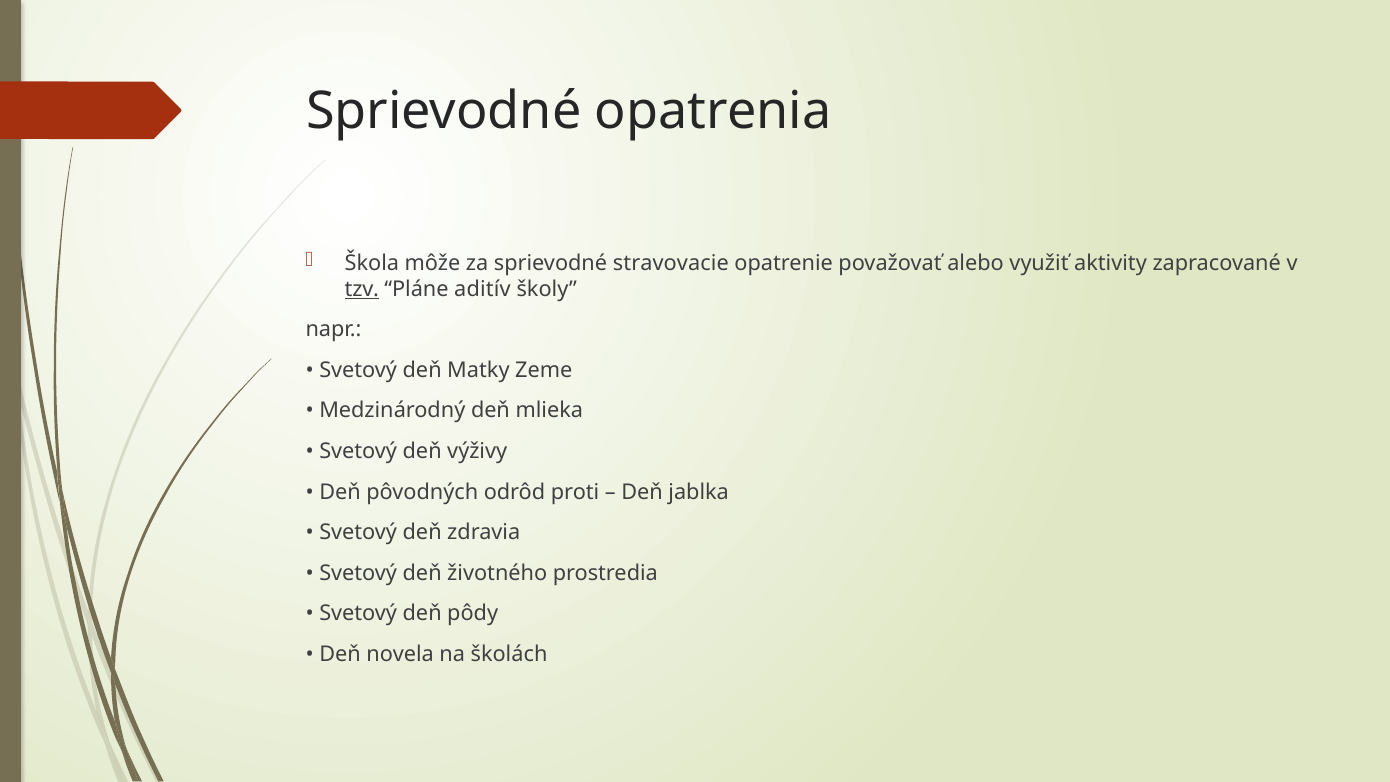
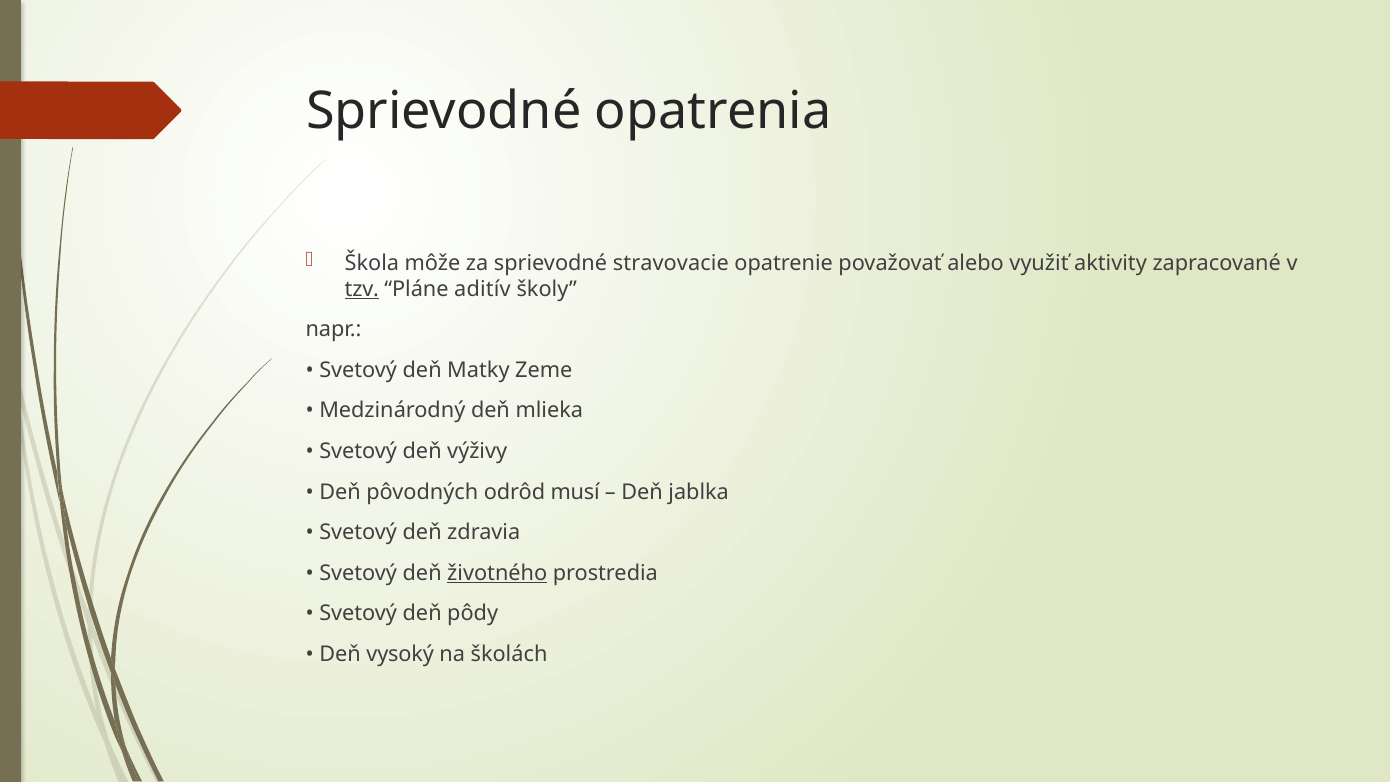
proti: proti -> musí (575, 492)
životného underline: none -> present (497, 573)
novela: novela -> vysoký (400, 654)
